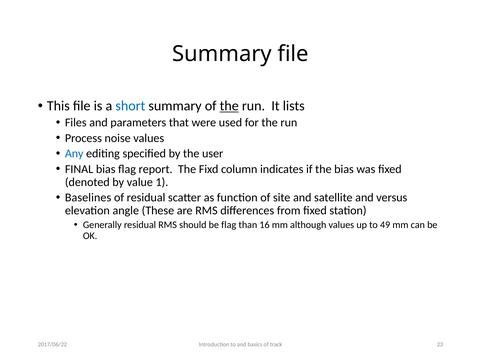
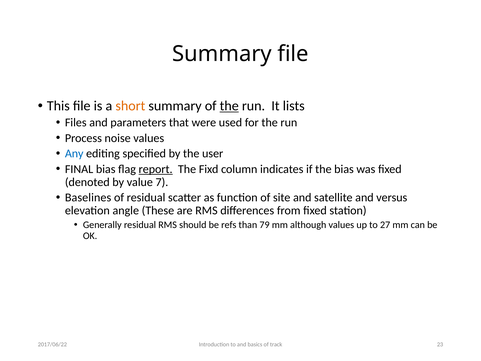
short colour: blue -> orange (130, 106)
report underline: none -> present (156, 169)
1: 1 -> 7 (162, 182)
be flag: flag -> refs (229, 225)
16: 16 -> 79 (265, 225)
49: 49 -> 27 (385, 225)
